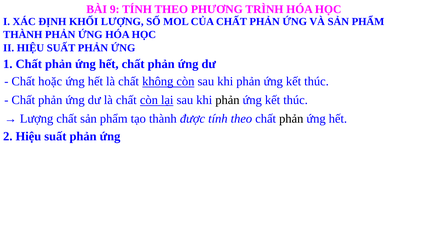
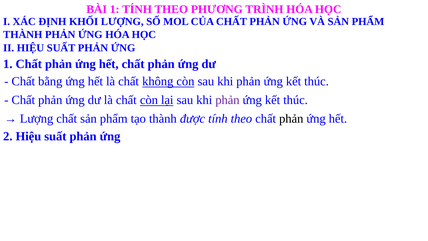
BÀI 9: 9 -> 1 (115, 9)
hoặc: hoặc -> bằng (50, 81)
phản colour: black -> purple (227, 100)
